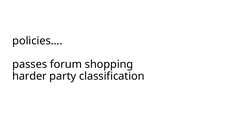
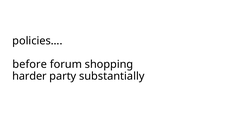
passes: passes -> before (30, 65)
classification: classification -> substantially (112, 76)
